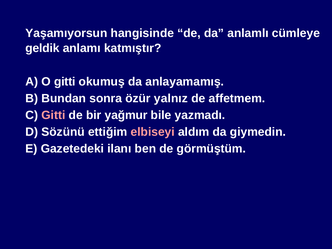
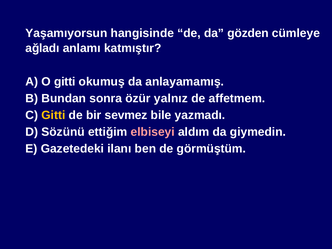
anlamlı: anlamlı -> gözden (248, 33)
geldik: geldik -> ağladı (42, 48)
Gitti colour: pink -> yellow (53, 115)
yağmur: yağmur -> sevmez (126, 115)
